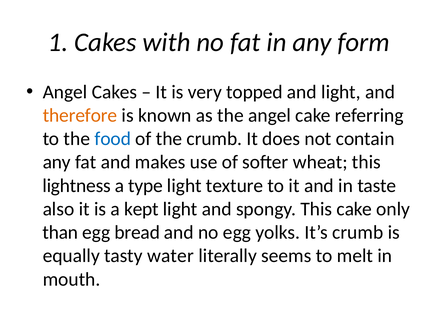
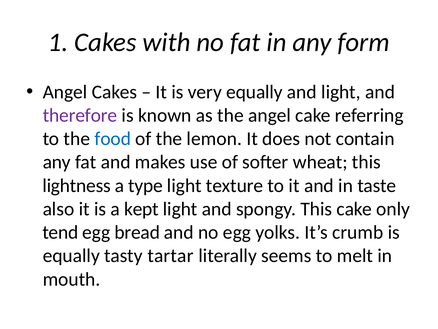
very topped: topped -> equally (254, 92)
therefore colour: orange -> purple (80, 115)
the crumb: crumb -> lemon (214, 139)
than: than -> tend (60, 232)
water: water -> tartar (170, 255)
